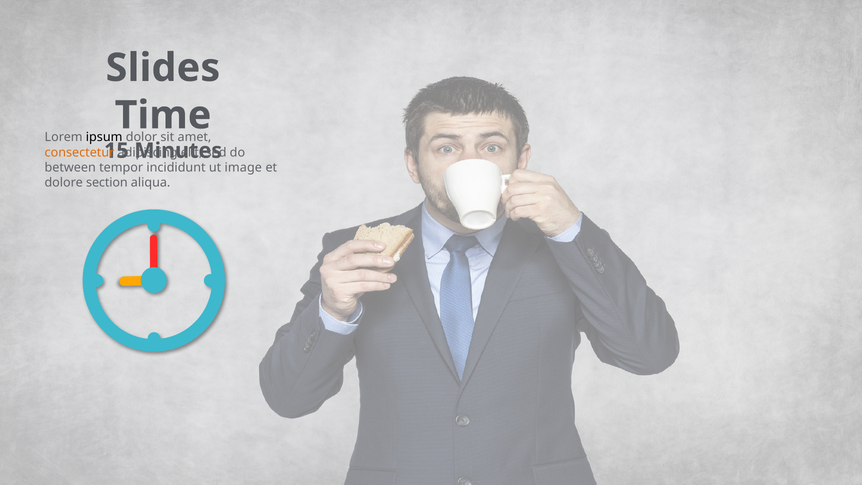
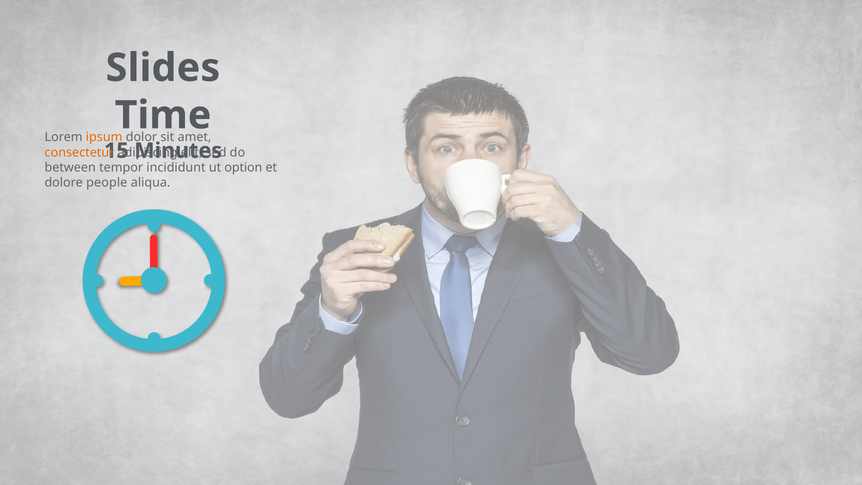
ipsum colour: black -> orange (104, 137)
image: image -> option (243, 167)
section: section -> people (107, 183)
